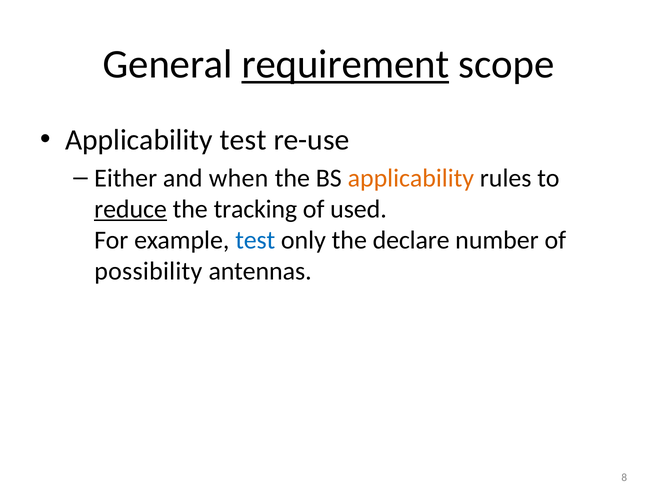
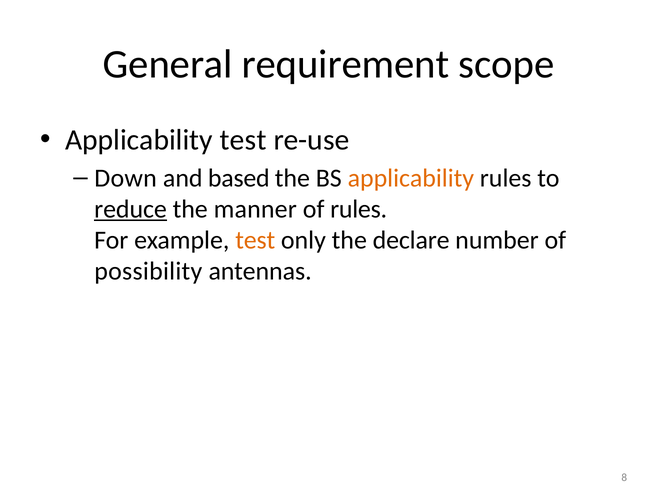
requirement underline: present -> none (346, 65)
Either: Either -> Down (126, 178)
when: when -> based (239, 178)
tracking: tracking -> manner (255, 209)
of used: used -> rules (359, 209)
test colour: blue -> orange (255, 240)
